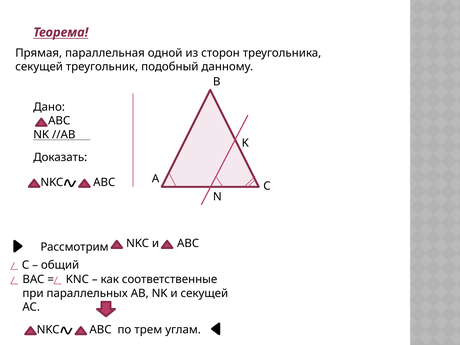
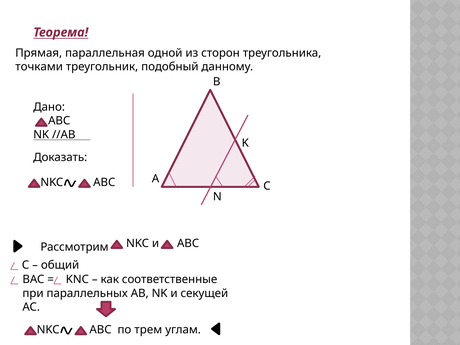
секущей: секущей -> точками (39, 67)
